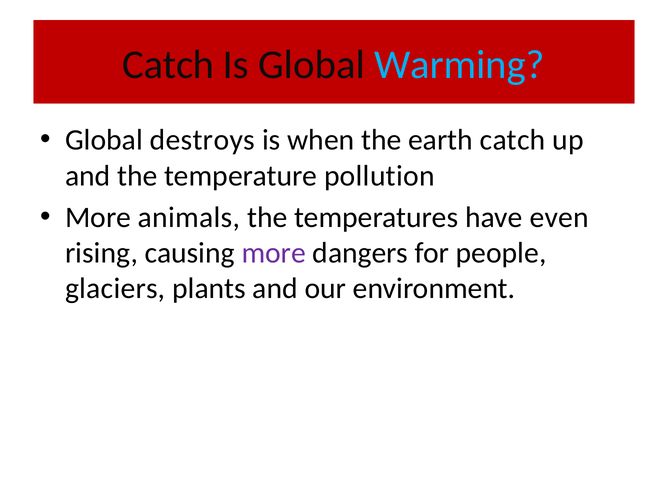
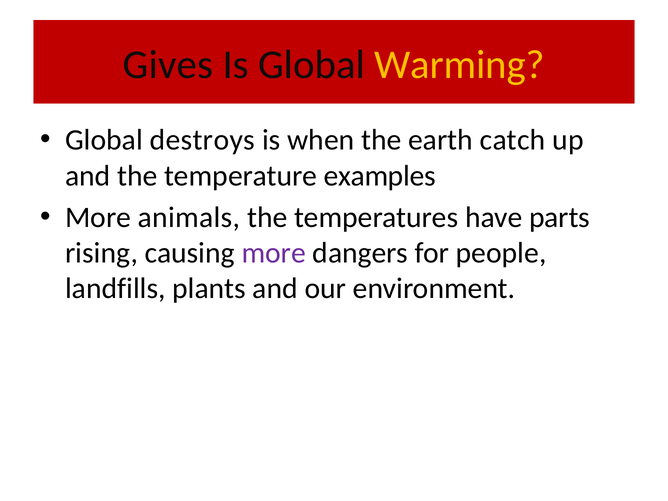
Catch: Catch -> Gives (168, 65)
Warming colour: light blue -> yellow (459, 65)
pollution: pollution -> examples (380, 176)
even: even -> parts (559, 217)
glaciers: glaciers -> landfills (115, 289)
